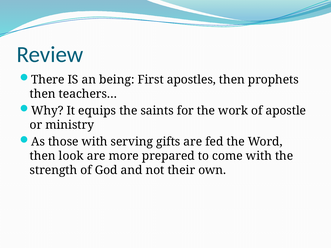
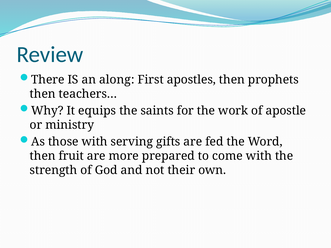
being: being -> along (117, 80)
look: look -> fruit (71, 156)
